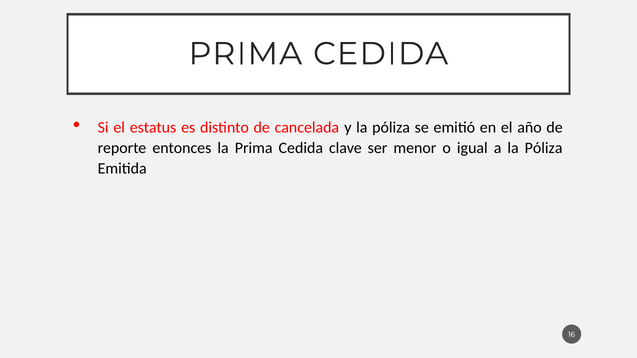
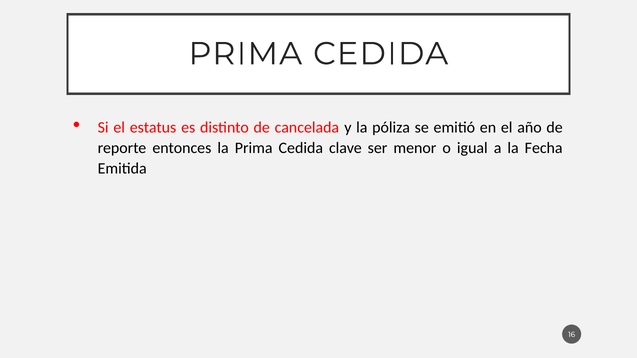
a la Póliza: Póliza -> Fecha (544, 148)
